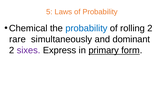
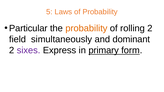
Chemical: Chemical -> Particular (28, 28)
probability colour: blue -> orange (86, 28)
rare: rare -> field (18, 39)
